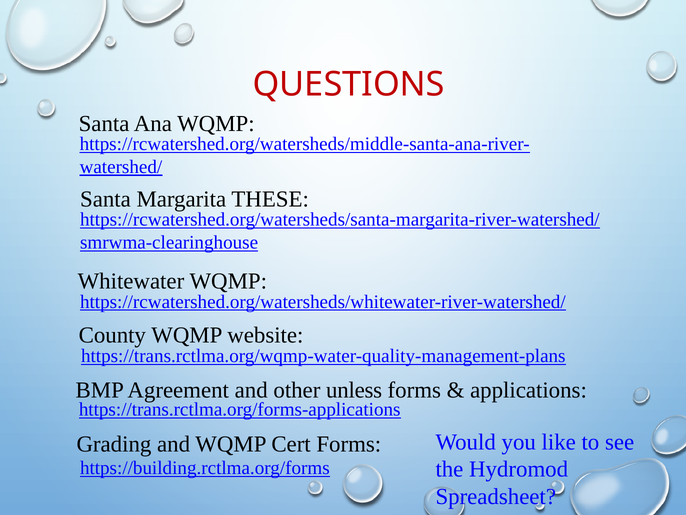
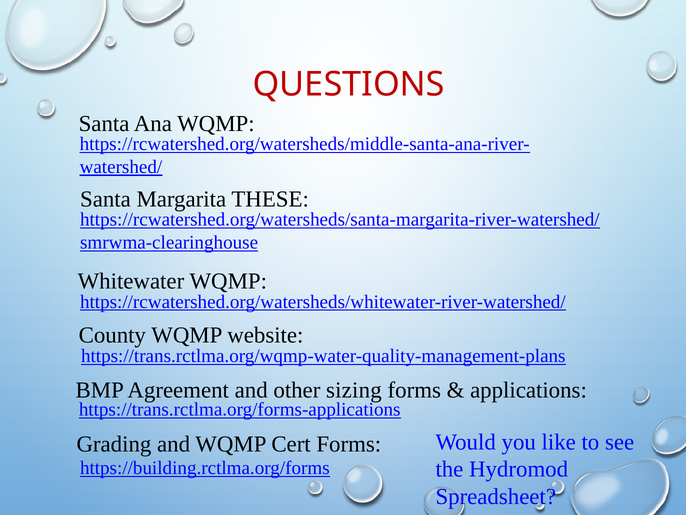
unless: unless -> sizing (354, 390)
